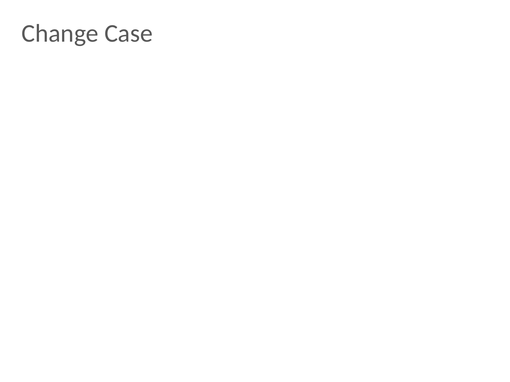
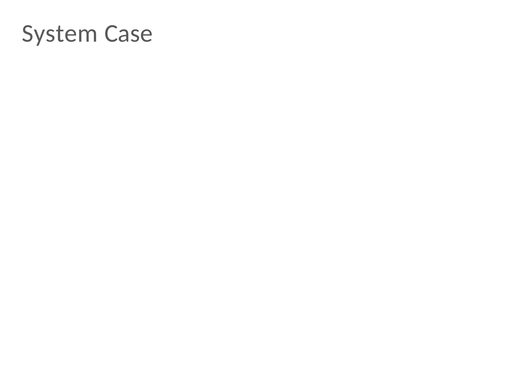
Change: Change -> System (60, 33)
